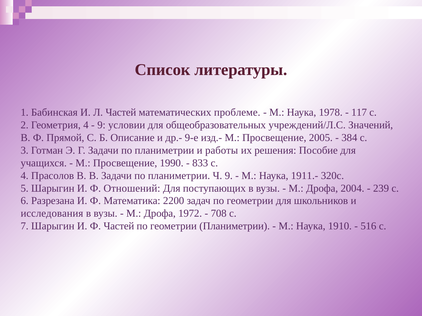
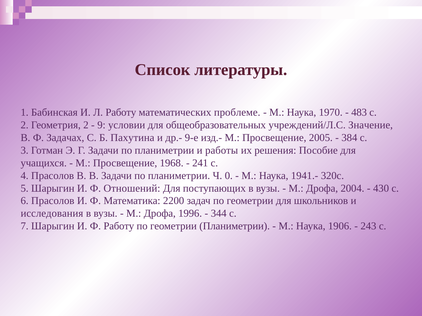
Л Частей: Частей -> Работу (121, 113)
1978: 1978 -> 1970 (331, 113)
117: 117 -> 483 (359, 113)
Геометрия 4: 4 -> 2 (86, 125)
Значений: Значений -> Значение (371, 125)
Прямой: Прямой -> Задачах (65, 138)
Описание: Описание -> Пахутина (132, 138)
1990: 1990 -> 1968 (172, 163)
833: 833 -> 241 (200, 163)
Ч 9: 9 -> 0 (229, 176)
1911.-: 1911.- -> 1941.- (305, 176)
239: 239 -> 430 (381, 189)
6 Разрезана: Разрезана -> Прасолов (53, 201)
1972: 1972 -> 1996 (190, 214)
708: 708 -> 344 (219, 214)
Ф Частей: Частей -> Работу (119, 226)
1910: 1910 -> 1906 (340, 226)
516: 516 -> 243 (368, 226)
